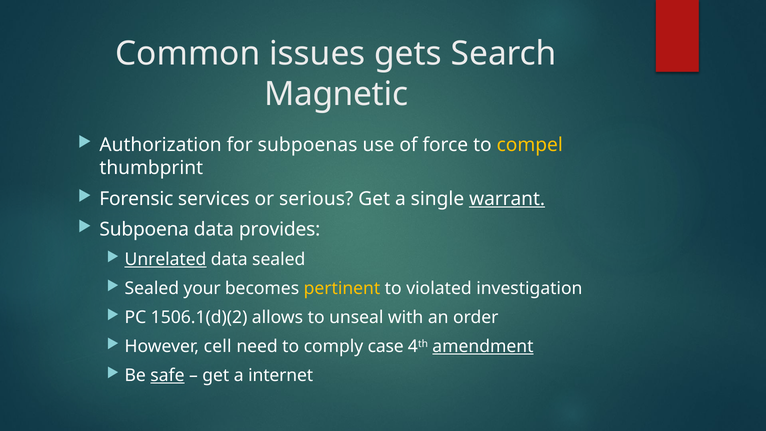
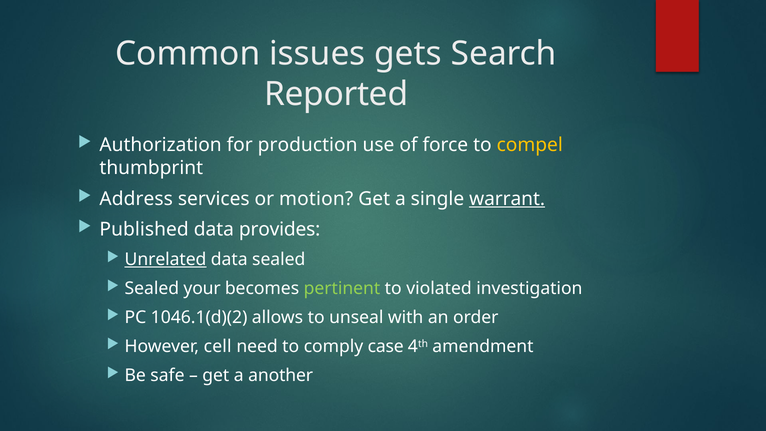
Magnetic: Magnetic -> Reported (336, 94)
subpoenas: subpoenas -> production (308, 145)
Forensic: Forensic -> Address (136, 199)
serious: serious -> motion (316, 199)
Subpoena: Subpoena -> Published (144, 230)
pertinent colour: yellow -> light green (342, 288)
1506.1(d)(2: 1506.1(d)(2 -> 1046.1(d)(2 (199, 318)
amendment underline: present -> none (483, 347)
safe underline: present -> none (167, 376)
internet: internet -> another (281, 376)
